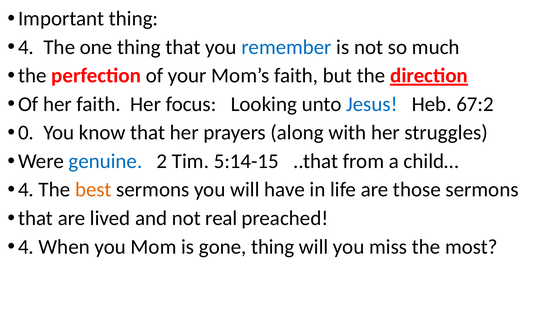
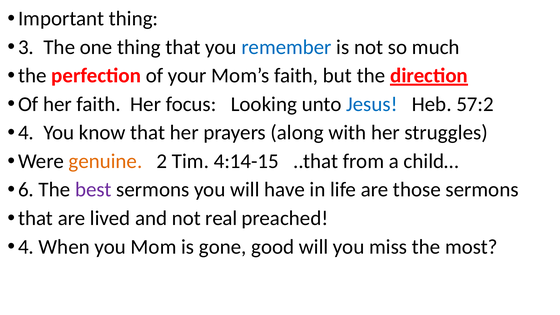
4: 4 -> 3 (26, 47)
67:2: 67:2 -> 57:2 (475, 104)
0: 0 -> 4 (26, 133)
genuine colour: blue -> orange (105, 161)
5:14-15: 5:14-15 -> 4:14-15 (246, 161)
4: 4 -> 6 (26, 190)
best colour: orange -> purple (93, 190)
gone thing: thing -> good (273, 247)
